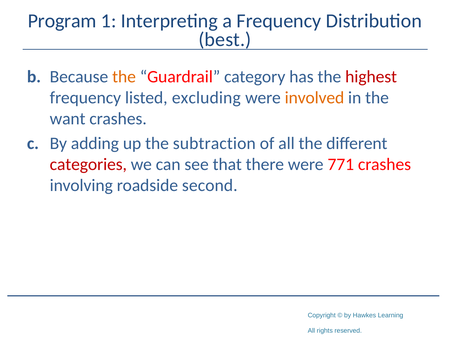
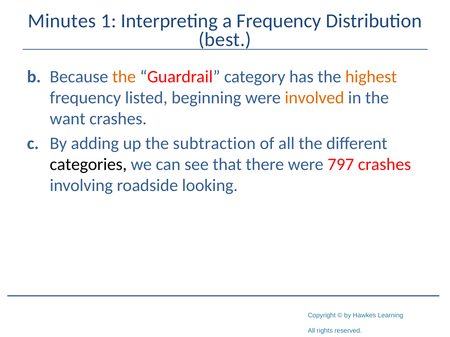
Program: Program -> Minutes (62, 21)
highest colour: red -> orange (371, 77)
excluding: excluding -> beginning (206, 98)
categories colour: red -> black (88, 164)
771: 771 -> 797 (341, 164)
second: second -> looking (210, 186)
